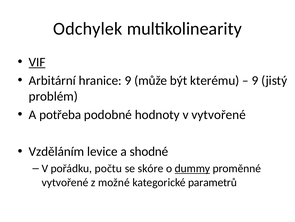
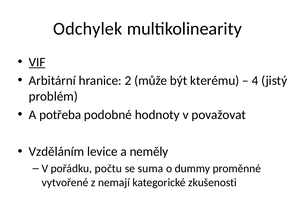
hranice 9: 9 -> 2 (128, 80)
9: 9 -> 4 (255, 80)
v vytvořené: vytvořené -> považovat (219, 114)
shodné: shodné -> neměly (149, 151)
skóre: skóre -> suma (151, 168)
dummy underline: present -> none (192, 168)
možné: možné -> nemají (114, 182)
parametrů: parametrů -> zkušenosti (212, 182)
